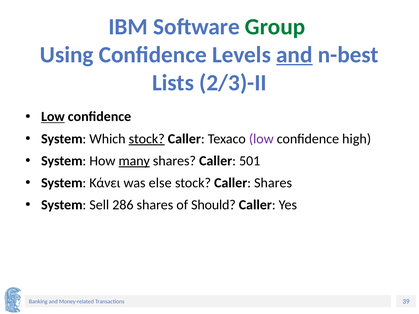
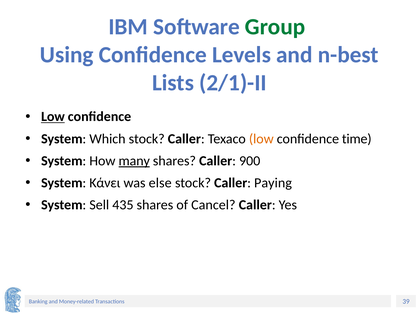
and underline: present -> none (294, 55)
2/3)-II: 2/3)-II -> 2/1)-II (233, 83)
stock underline: present -> none (147, 139)
low colour: purple -> orange (261, 139)
high: high -> time (357, 139)
501: 501 -> 900 (250, 161)
Caller Shares: Shares -> Paying (273, 183)
286: 286 -> 435 (123, 205)
Should: Should -> Cancel (213, 205)
